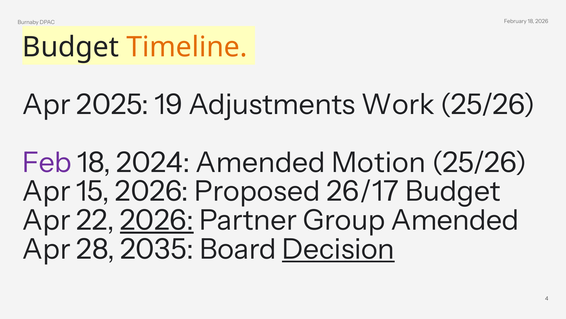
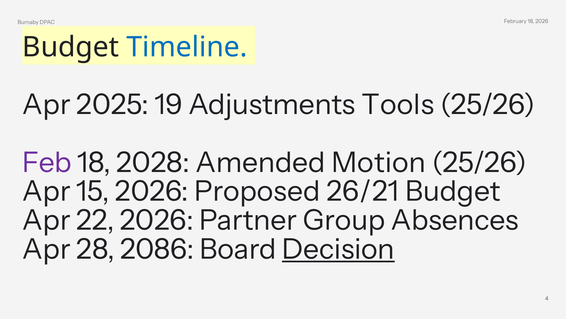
Timeline colour: orange -> blue (187, 47)
Work: Work -> Tools (398, 105)
2024: 2024 -> 2028 (153, 162)
26/17: 26/17 -> 26/21 (363, 191)
2026 underline: present -> none (157, 220)
Group Amended: Amended -> Absences (455, 220)
2035: 2035 -> 2086 (157, 249)
